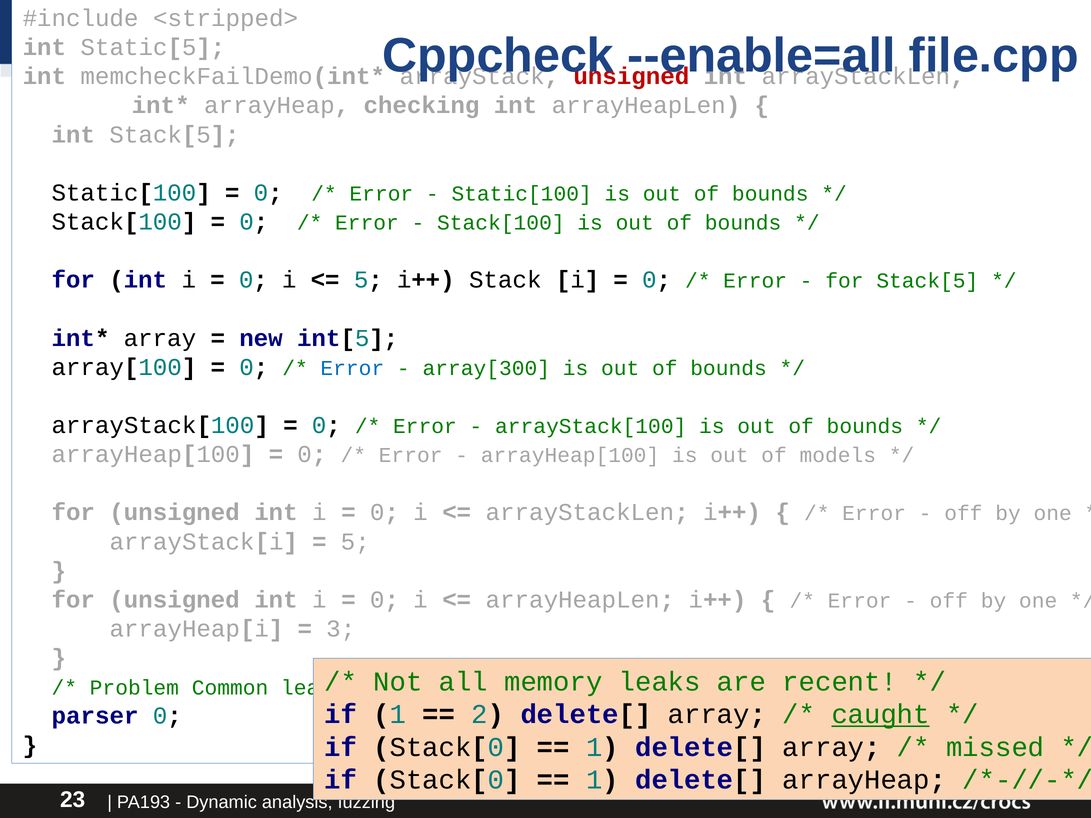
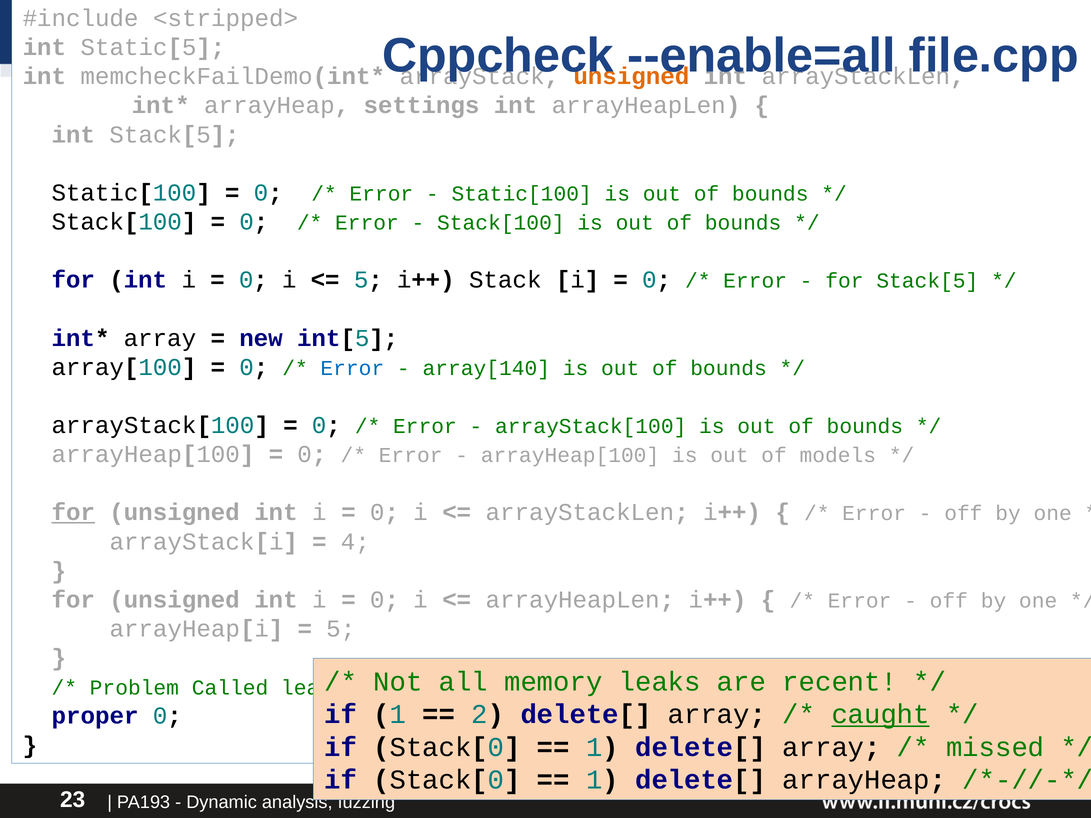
unsigned colour: red -> orange (631, 76)
checking: checking -> settings (421, 106)
array[300: array[300 -> array[140 (486, 368)
for underline: none -> present (73, 513)
5: 5 -> 4 (355, 542)
3: 3 -> 5 (341, 629)
Common: Common -> Called (230, 688)
parser: parser -> proper (95, 716)
